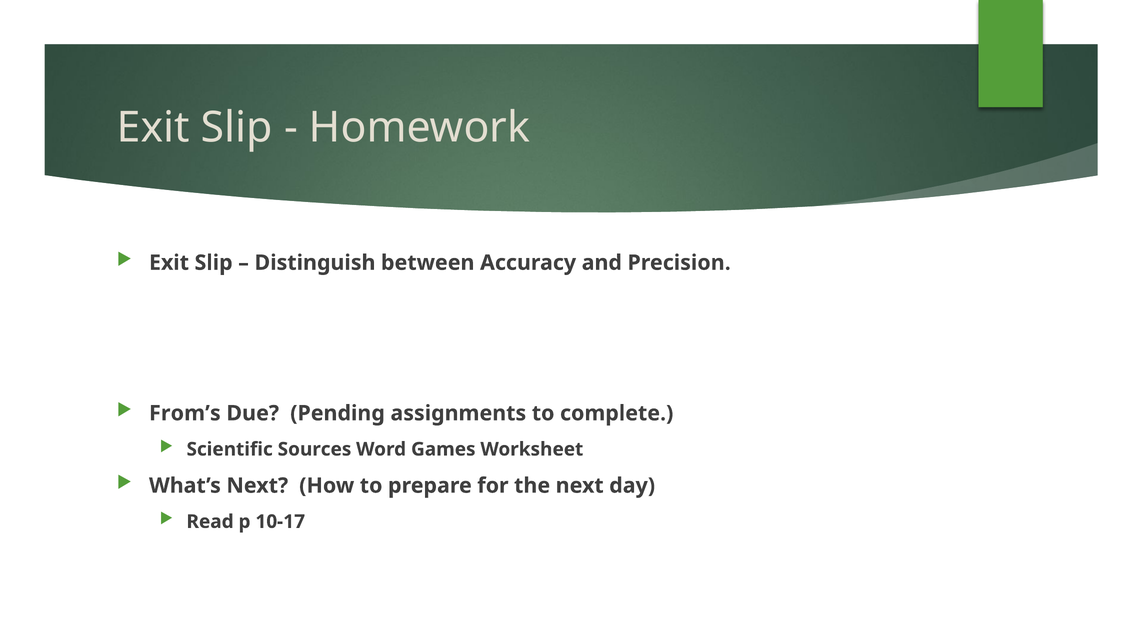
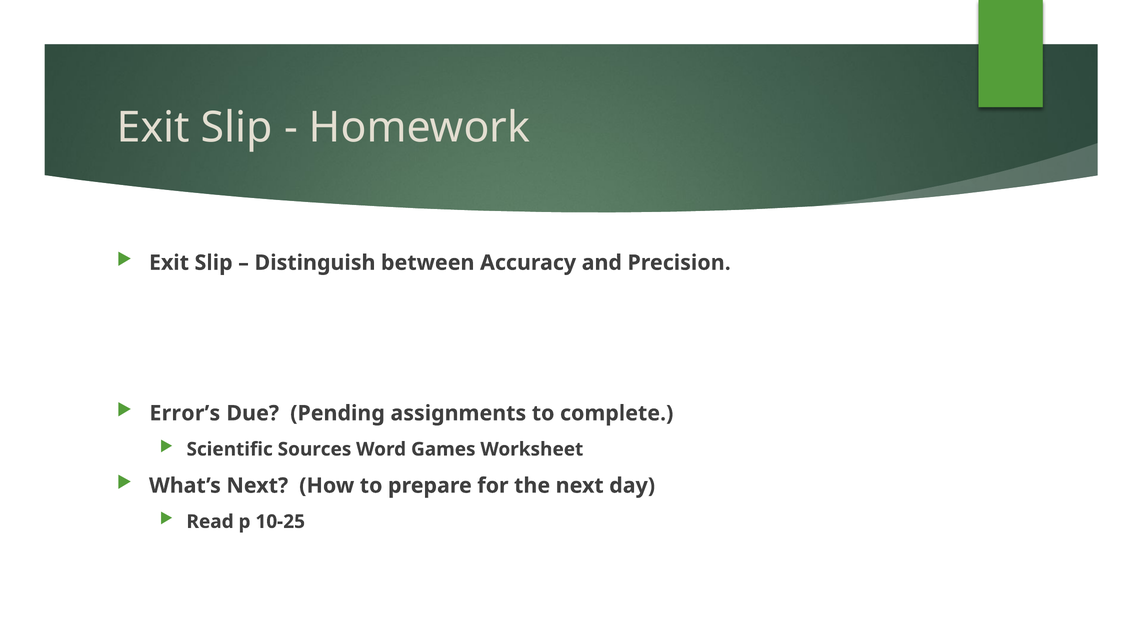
From’s: From’s -> Error’s (185, 413)
10-17: 10-17 -> 10-25 (280, 522)
